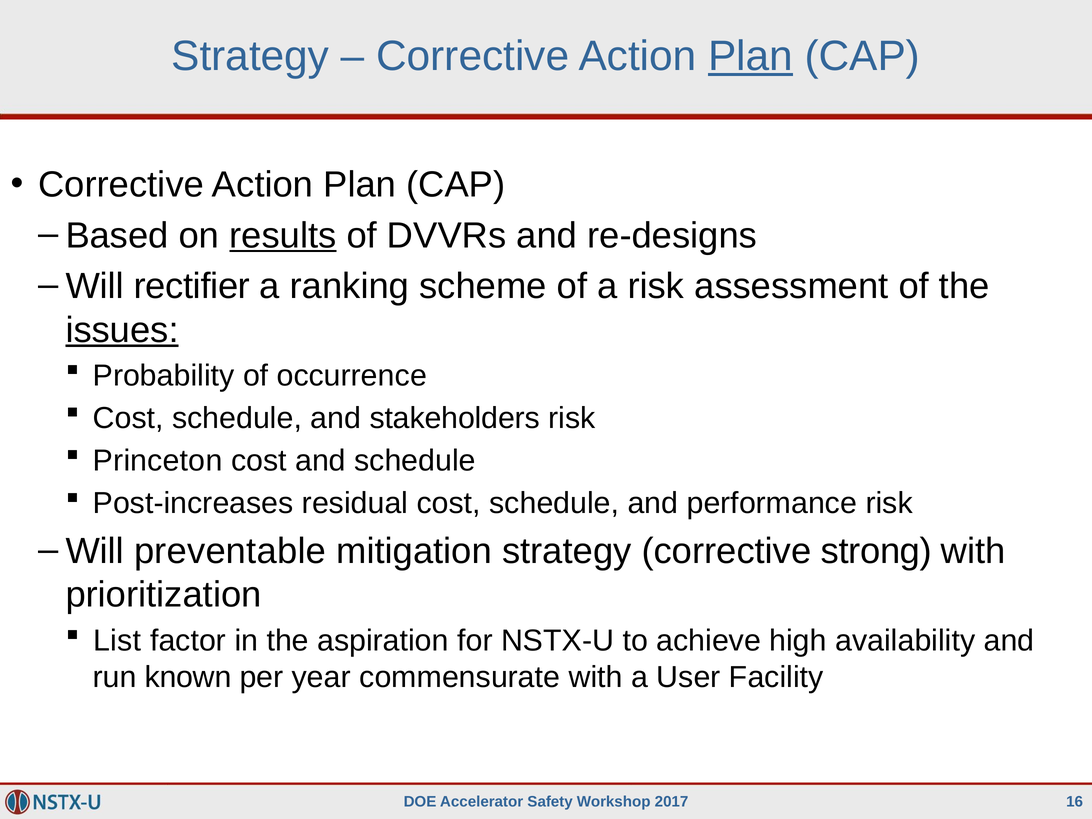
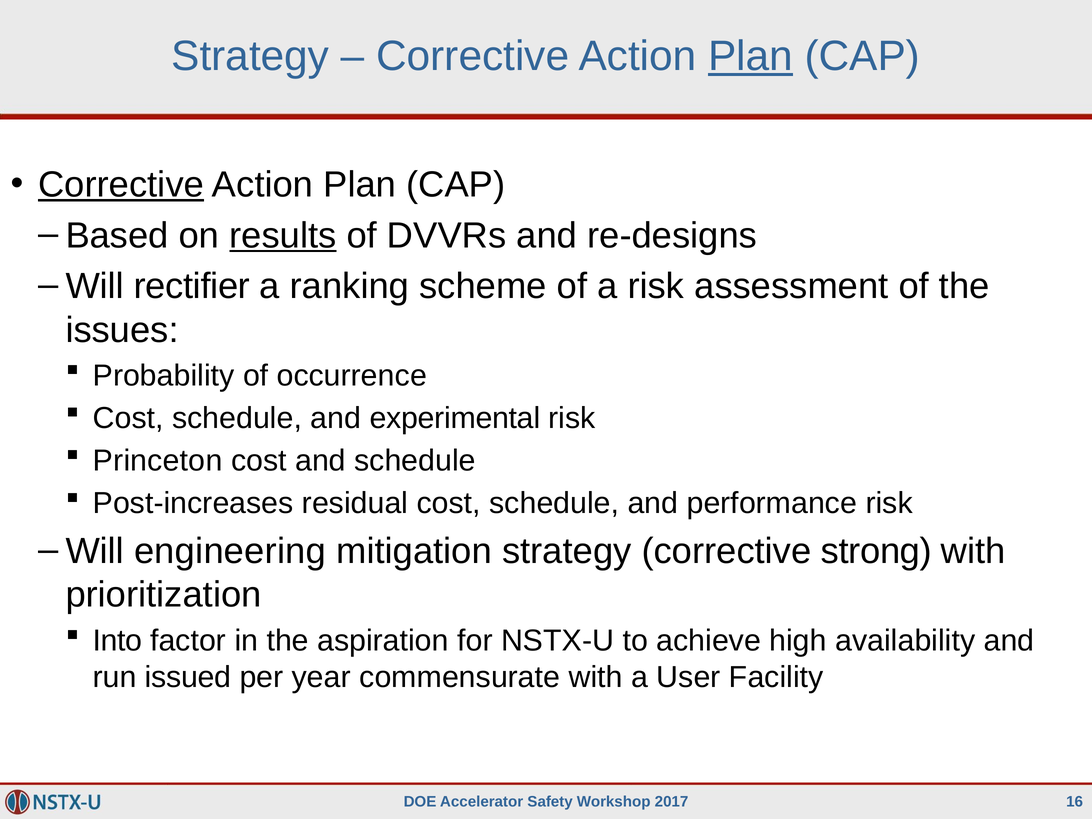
Corrective underline: none -> present (121, 185)
issues underline: present -> none (122, 330)
stakeholders: stakeholders -> experimental (455, 418)
preventable: preventable -> engineering (230, 551)
List: List -> Into (117, 641)
known: known -> issued (188, 677)
